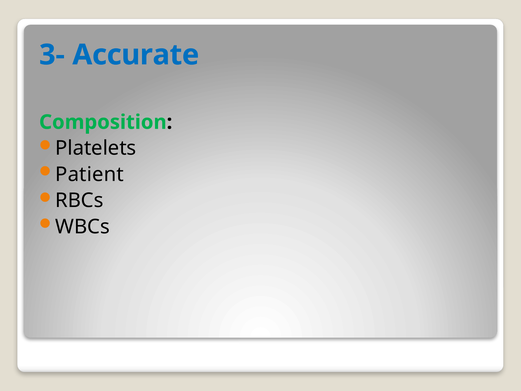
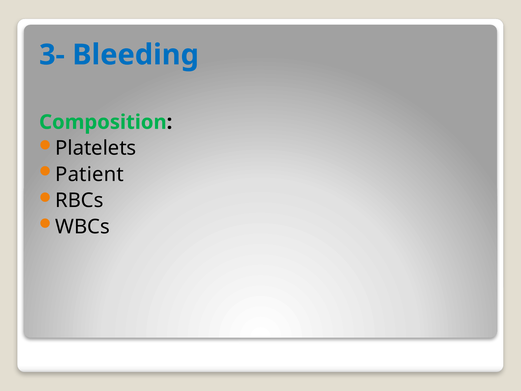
Accurate: Accurate -> Bleeding (136, 55)
